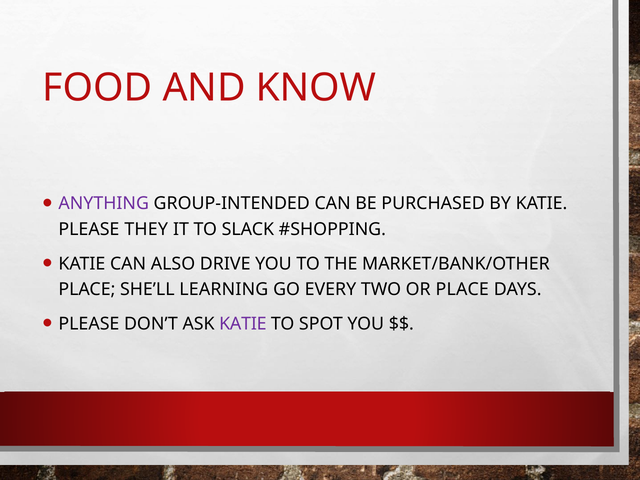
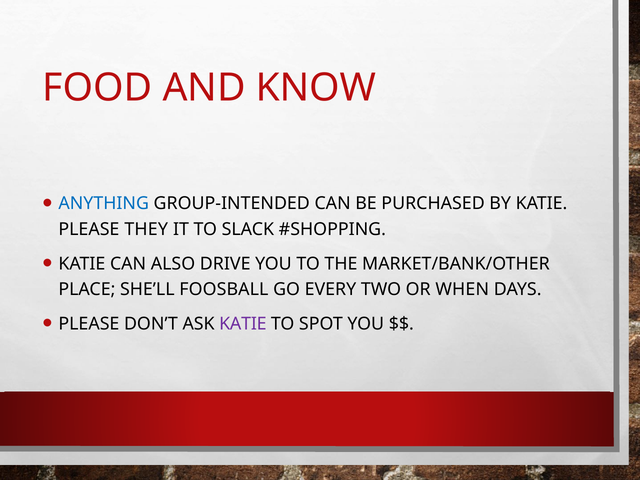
ANYTHING colour: purple -> blue (104, 204)
LEARNING: LEARNING -> FOOSBALL (224, 289)
OR PLACE: PLACE -> WHEN (462, 289)
